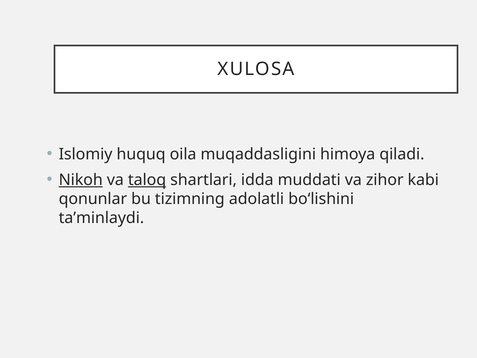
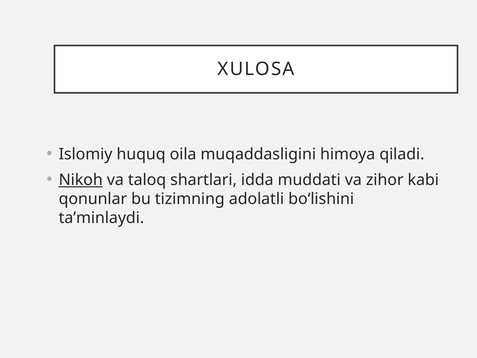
taloq underline: present -> none (147, 180)
